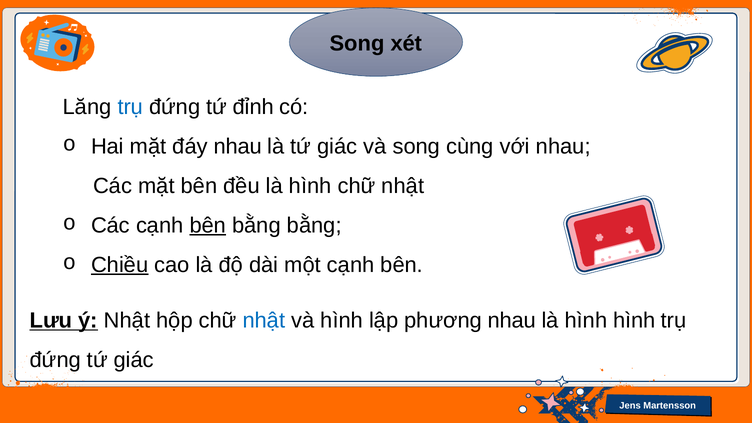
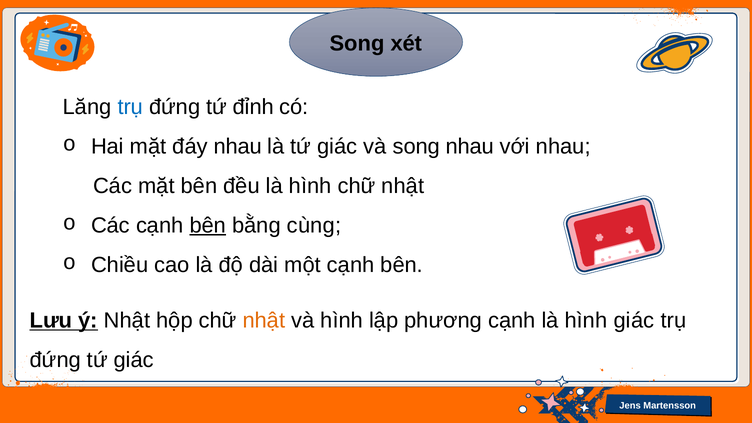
song cùng: cùng -> nhau (470, 146)
bằng bằng: bằng -> cùng (314, 225)
Chiều underline: present -> none (120, 265)
nhật colour: blue -> orange (264, 320)
phương nhau: nhau -> cạnh (512, 320)
hình hình: hình -> giác (634, 320)
